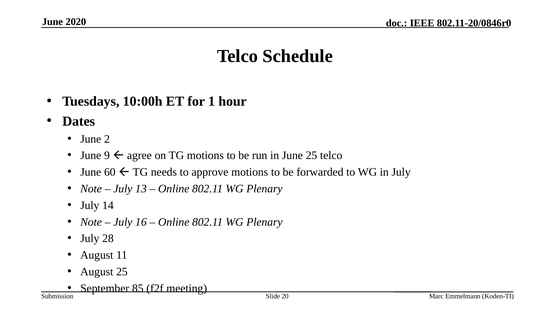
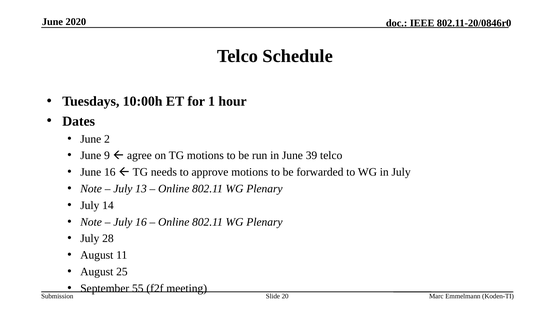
June 25: 25 -> 39 (312, 156)
June 60: 60 -> 16 (110, 172)
85: 85 -> 55 (138, 289)
